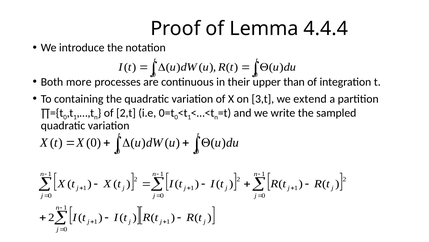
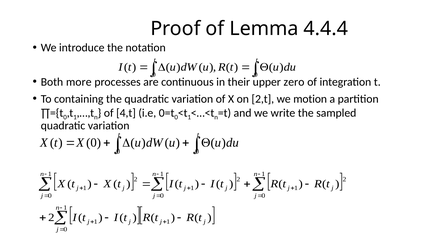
than: than -> zero (294, 82)
3,t: 3,t -> 2,t (263, 99)
extend: extend -> motion (310, 99)
2,t: 2,t -> 4,t (126, 113)
